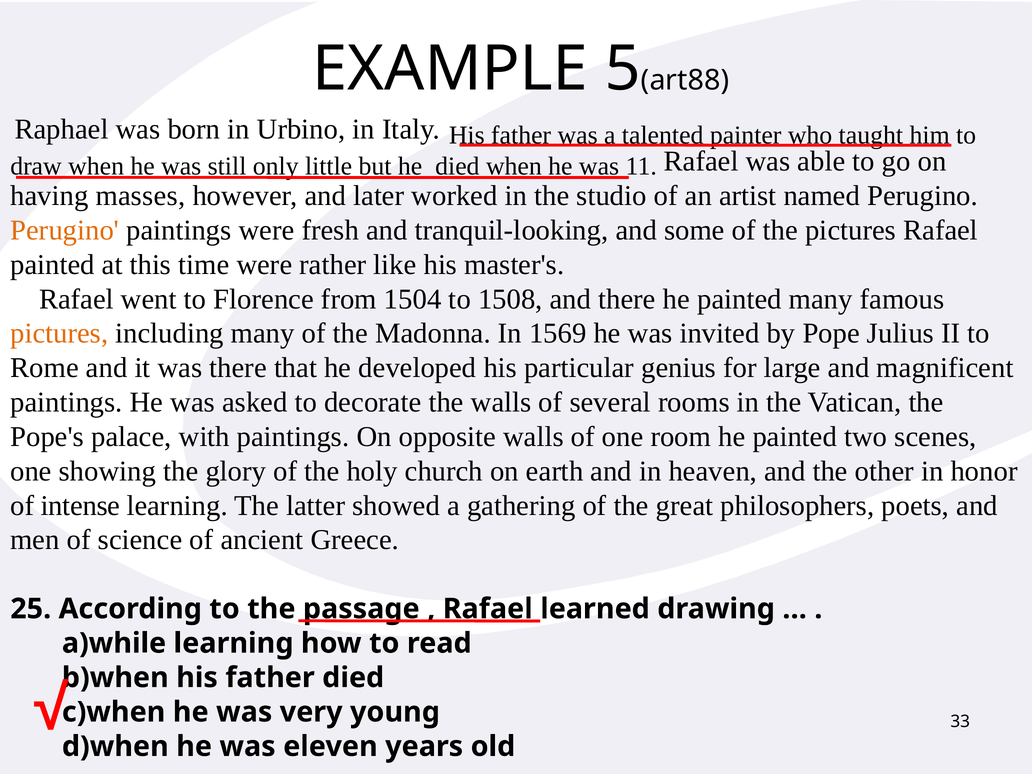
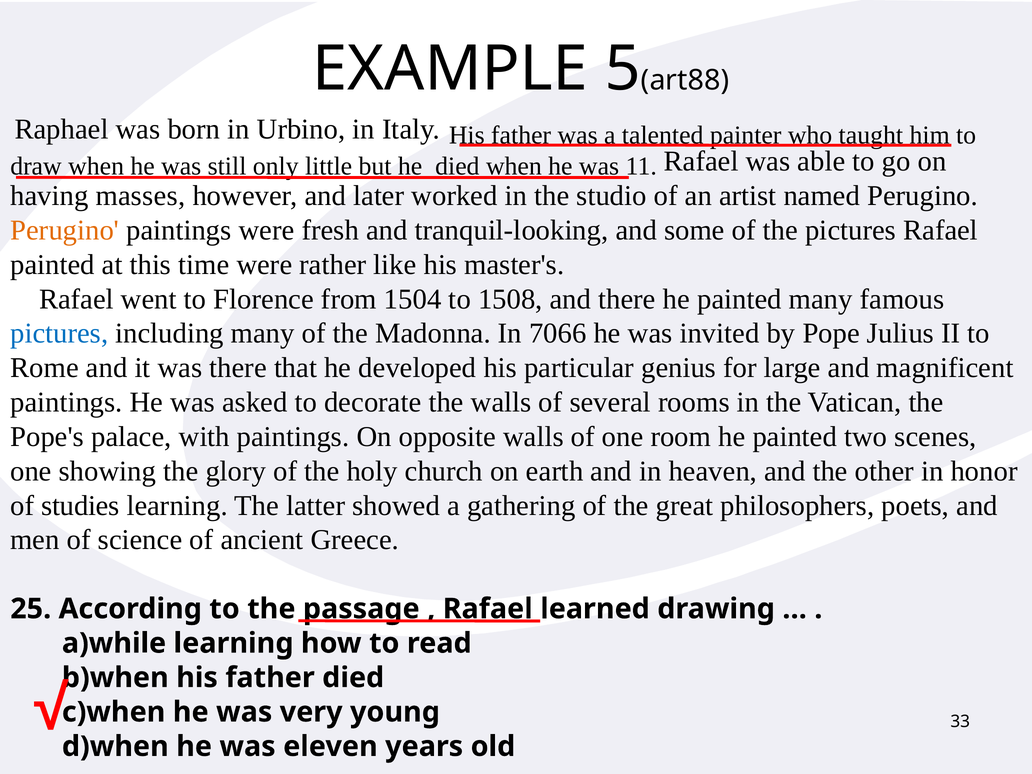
pictures colour: orange -> blue (59, 333)
1569: 1569 -> 7066 (558, 333)
intense: intense -> studies (80, 506)
